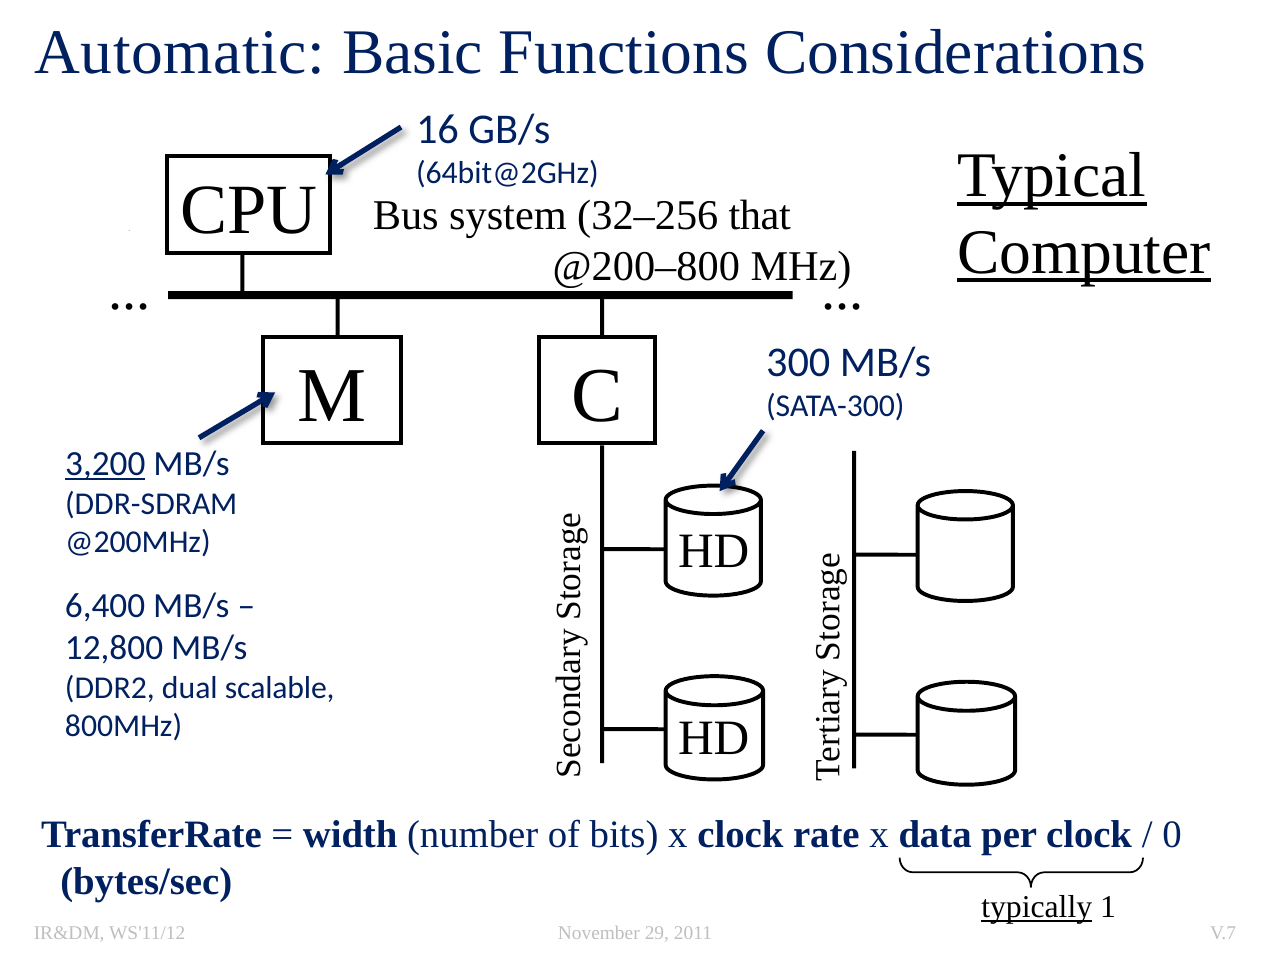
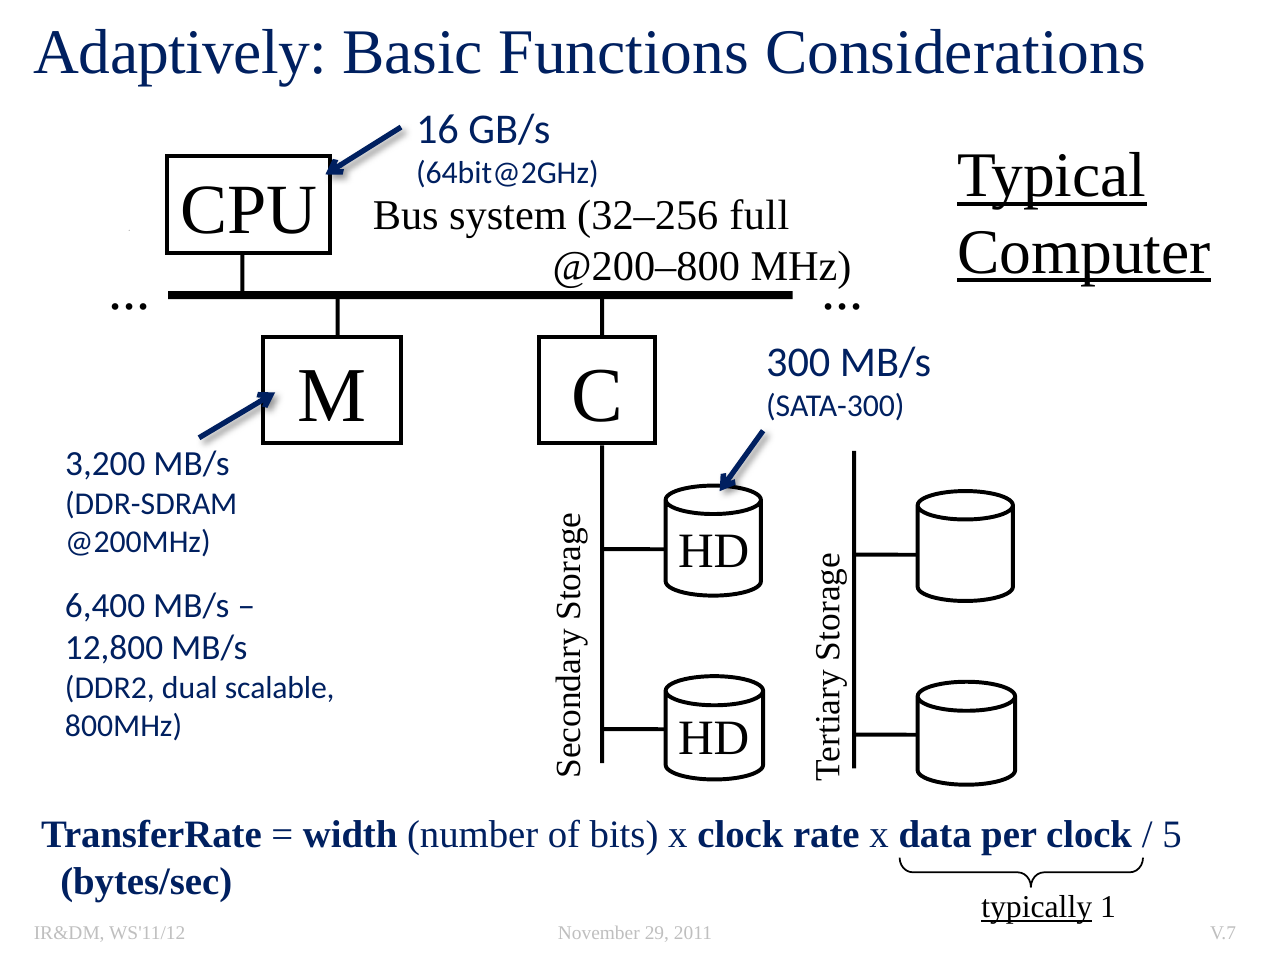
Automatic: Automatic -> Adaptively (180, 52)
that: that -> full (759, 215)
3,200 underline: present -> none (105, 464)
0: 0 -> 5 (1172, 835)
